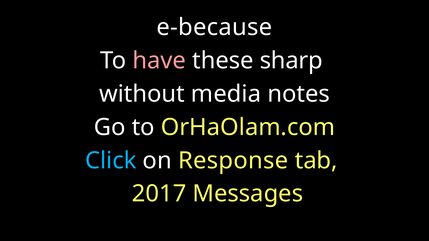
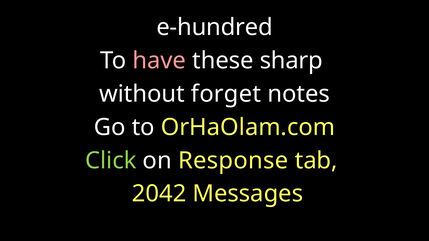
e-because: e-because -> e-hundred (215, 27)
media: media -> forget (226, 94)
Click colour: light blue -> light green (111, 161)
2017: 2017 -> 2042 (159, 194)
